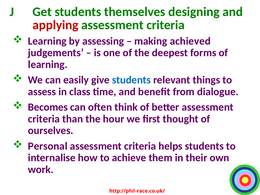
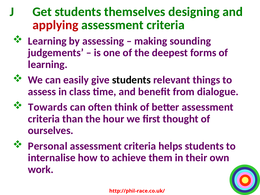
achieved: achieved -> sounding (190, 41)
students colour: blue -> black (131, 80)
Becomes: Becomes -> Towards (48, 107)
